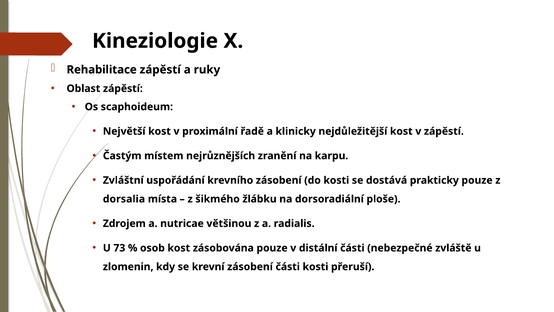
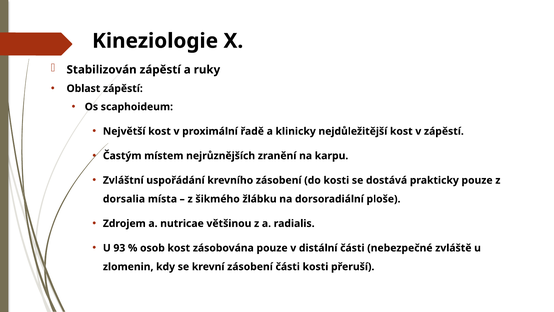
Rehabilitace: Rehabilitace -> Stabilizován (102, 70)
73: 73 -> 93 (119, 248)
